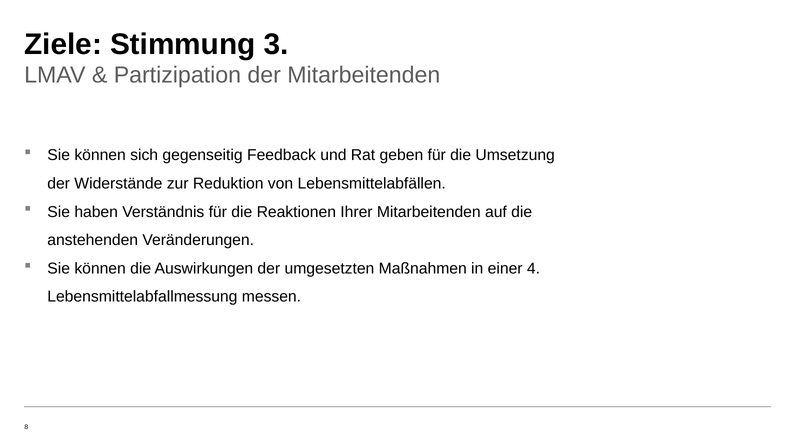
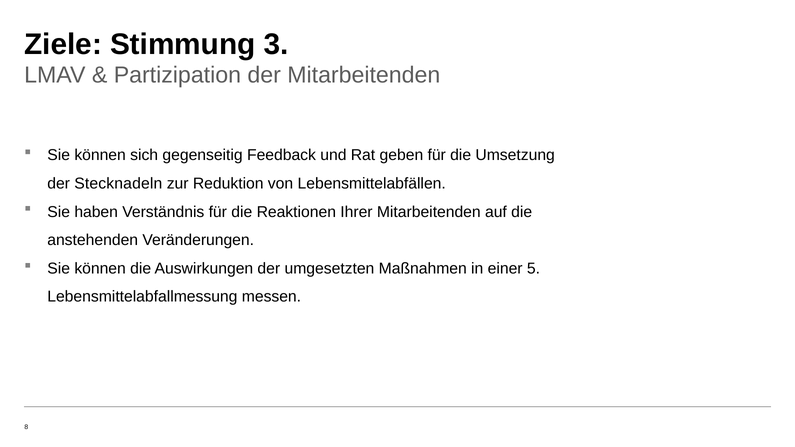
Widerstände: Widerstände -> Stecknadeln (118, 184)
4: 4 -> 5 (533, 269)
